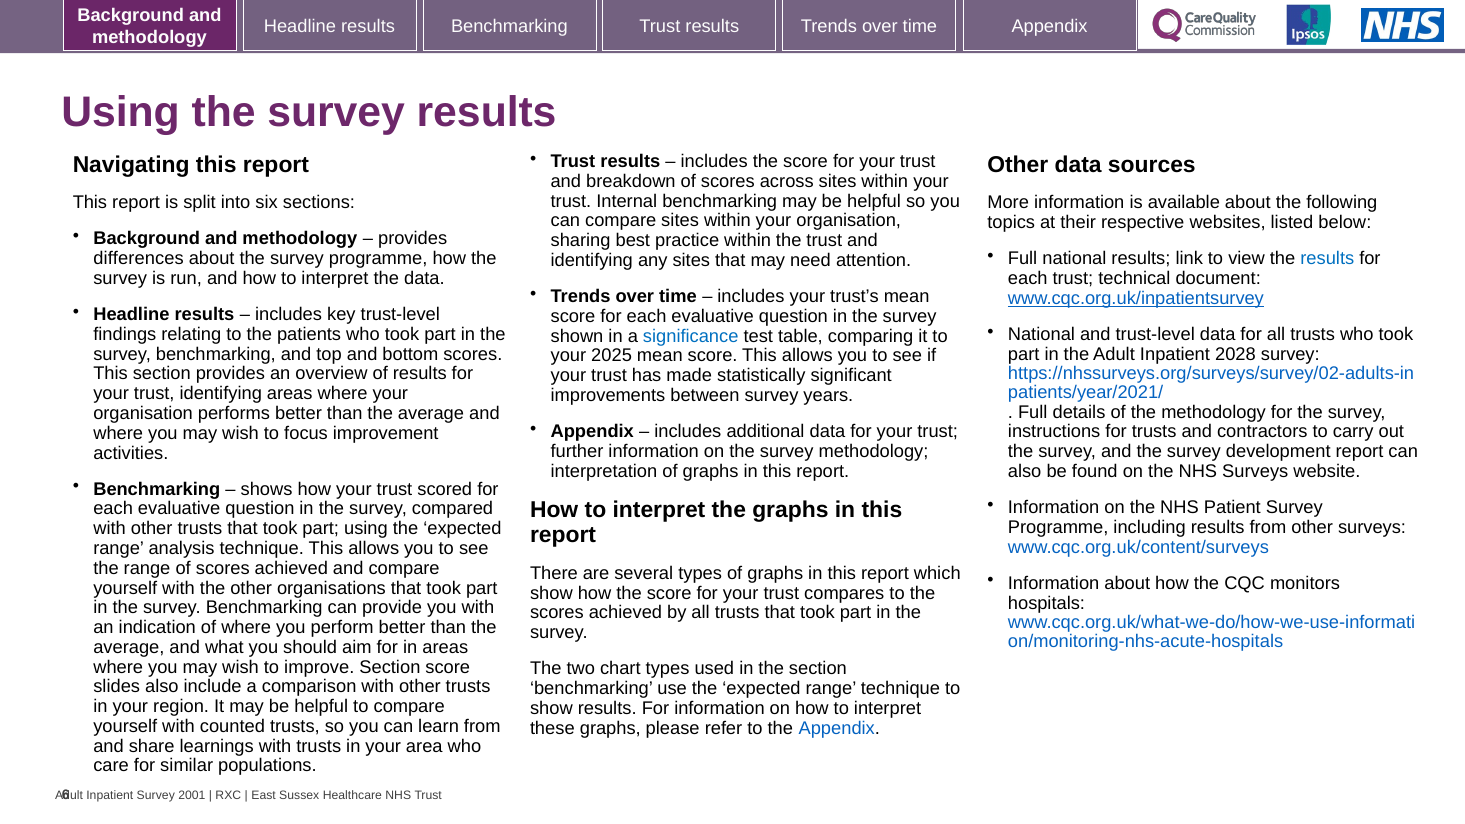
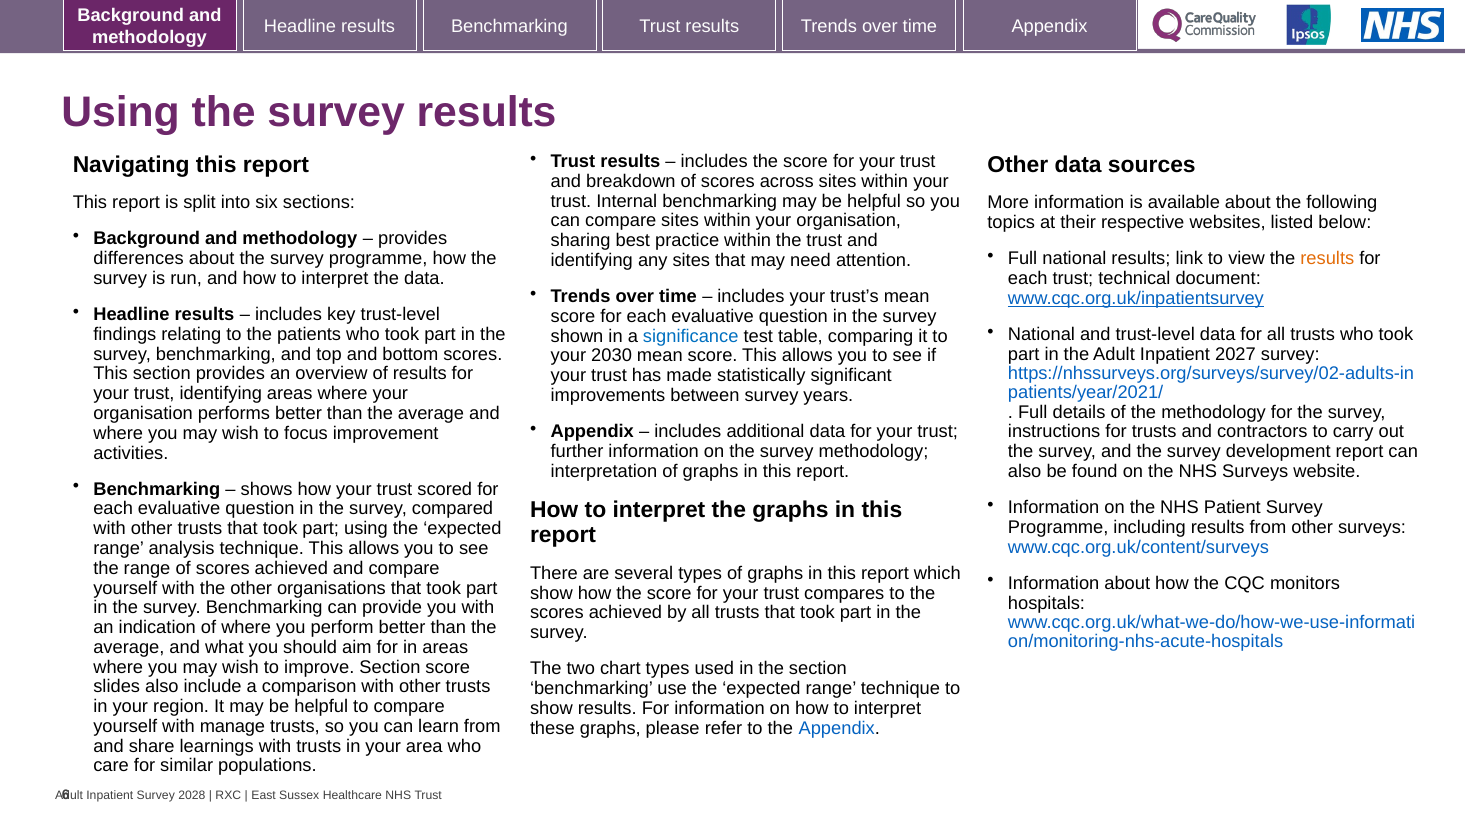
results colour: blue -> orange (1327, 259)
2028: 2028 -> 2027 (1235, 354)
2025: 2025 -> 2030 (612, 356)
counted: counted -> manage (233, 726)
2001: 2001 -> 2028 (192, 795)
